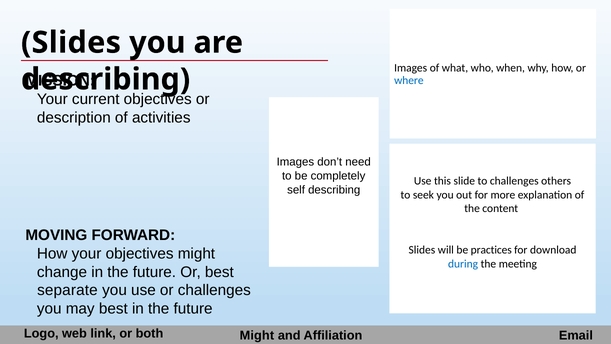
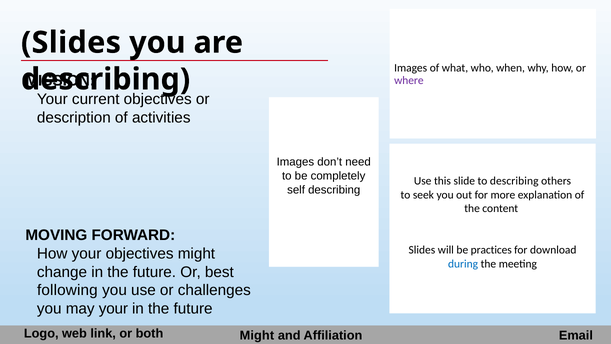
where colour: blue -> purple (409, 80)
to challenges: challenges -> describing (514, 181)
separate: separate -> following (67, 290)
may best: best -> your (113, 309)
